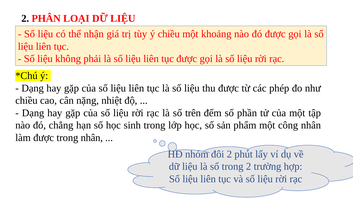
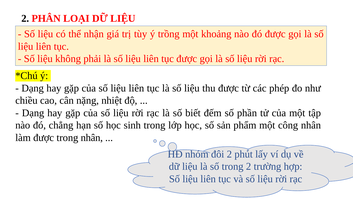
ý chiều: chiều -> trồng (169, 34)
trên: trên -> biết (193, 113)
